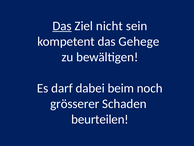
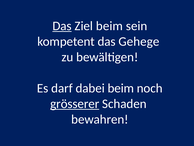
Ziel nicht: nicht -> beim (109, 26)
grösserer underline: none -> present (75, 103)
beurteilen: beurteilen -> bewahren (100, 119)
